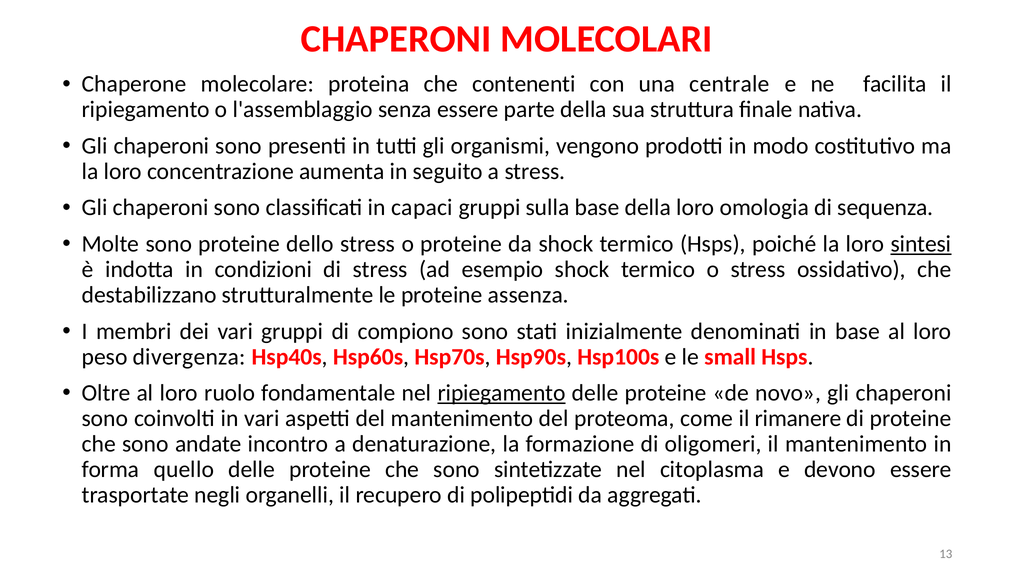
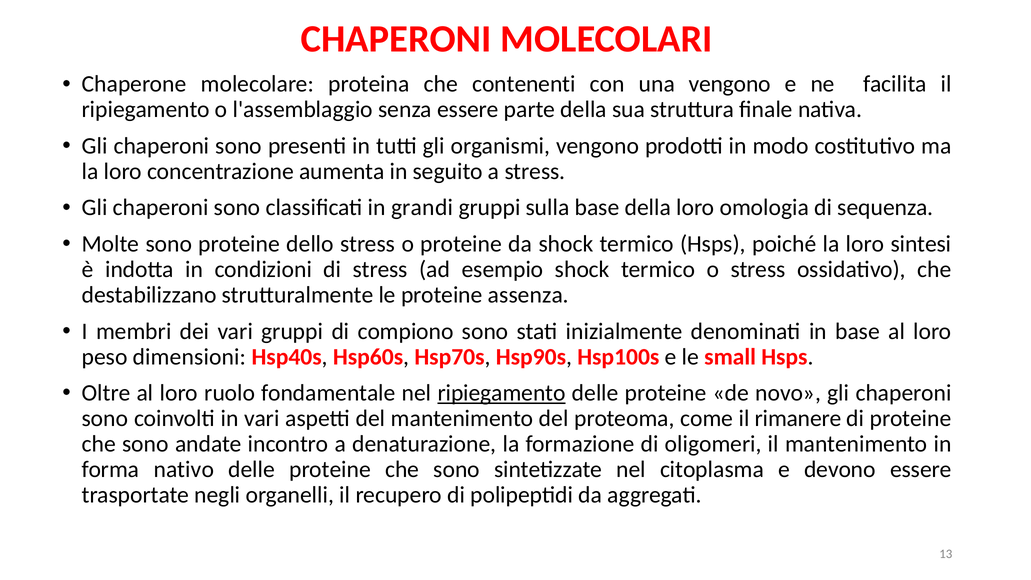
una centrale: centrale -> vengono (730, 84)
capaci: capaci -> grandi (422, 208)
sintesi underline: present -> none (921, 244)
divergenza: divergenza -> dimensioni (189, 357)
quello: quello -> nativo (184, 470)
